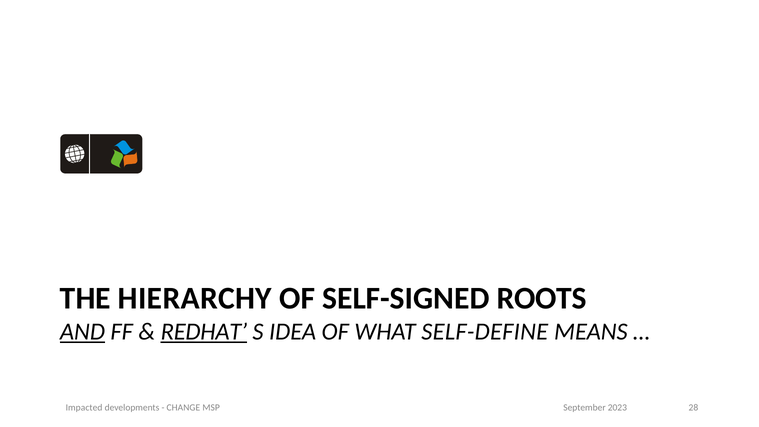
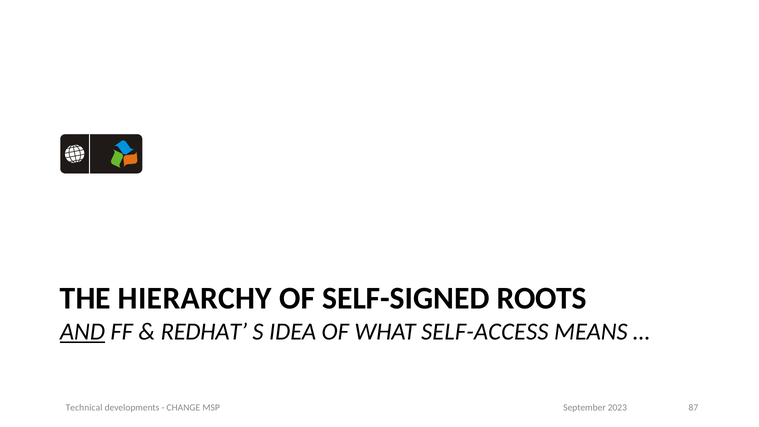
REDHAT underline: present -> none (204, 331)
SELF-DEFINE: SELF-DEFINE -> SELF-ACCESS (485, 331)
Impacted: Impacted -> Technical (84, 408)
28: 28 -> 87 (693, 408)
